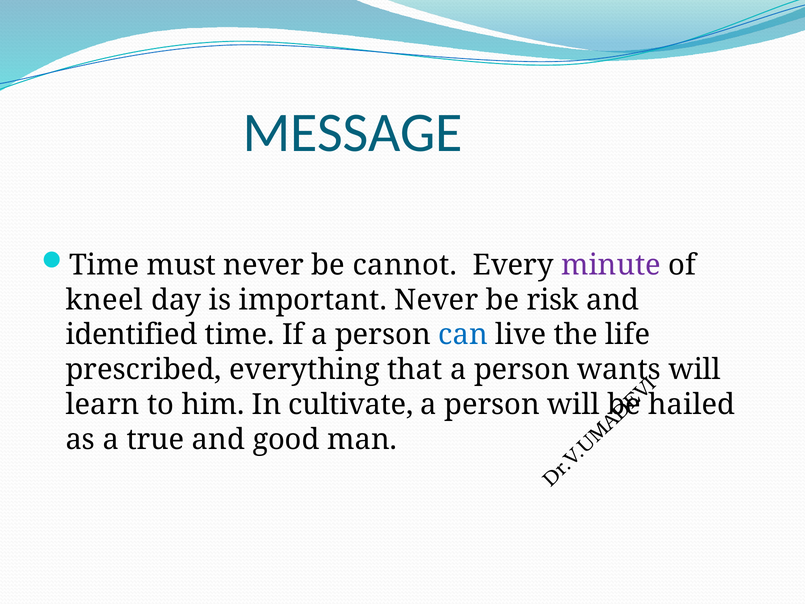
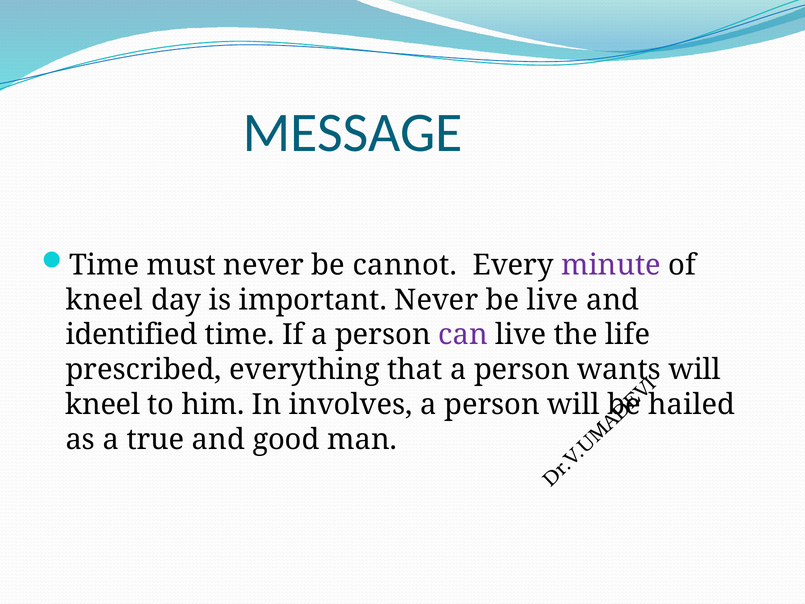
be risk: risk -> live (553, 300)
can colour: blue -> purple (463, 335)
learn: learn -> kneel (103, 404)
cultivate: cultivate -> involves (351, 404)
